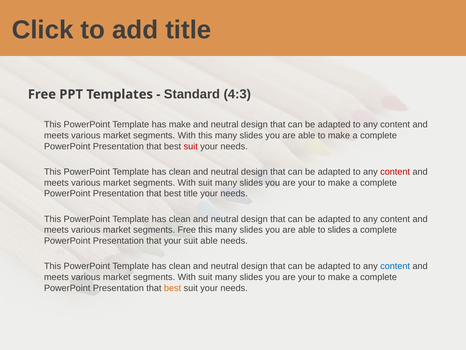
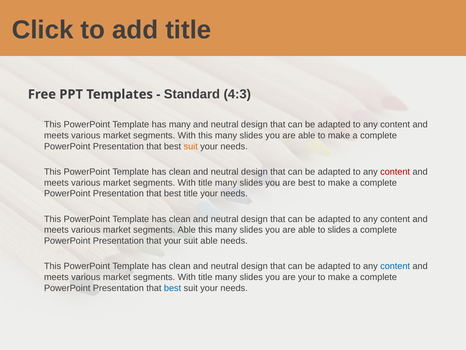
has make: make -> many (180, 124)
suit colour: red -> orange (191, 146)
suit: suit -> title (205, 182)
your: your -> best (307, 182)
segments Free: Free -> Able (187, 230)
suit: suit -> title (205, 277)
best colour: orange -> blue (173, 288)
